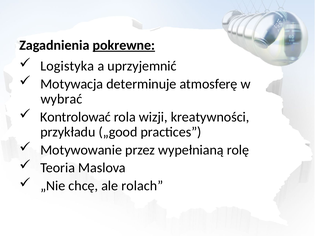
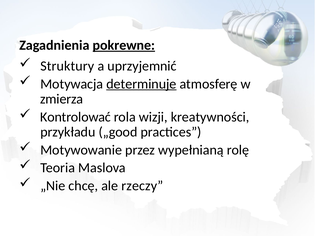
Logistyka: Logistyka -> Struktury (67, 66)
determinuje underline: none -> present (141, 84)
wybrać: wybrać -> zmierza (62, 99)
rolach: rolach -> rzeczy (142, 186)
